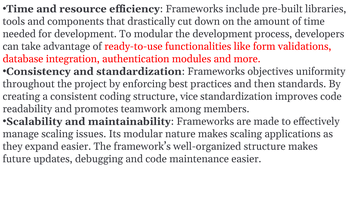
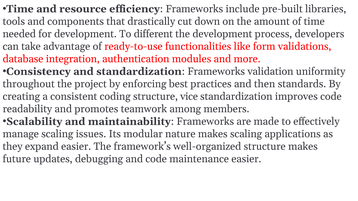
To modular: modular -> different (153, 34)
objectives: objectives -> validation (270, 72)
